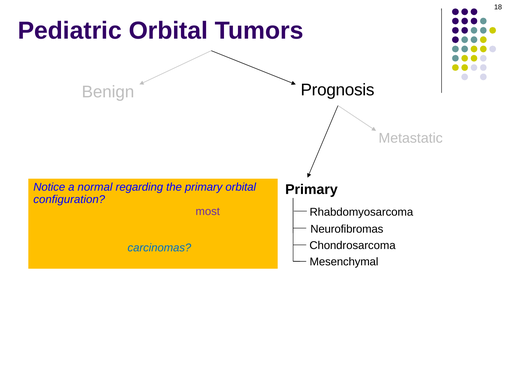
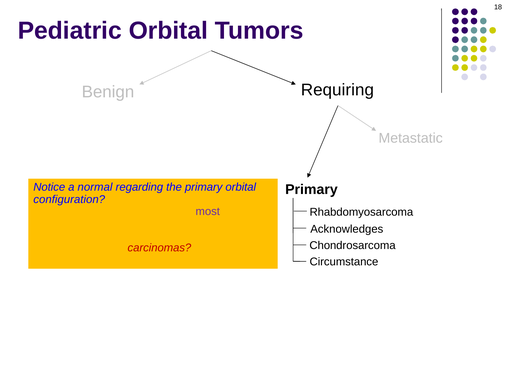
Prognosis: Prognosis -> Requiring (337, 90)
Neurofibromas: Neurofibromas -> Acknowledges (347, 229)
carcinomas colour: blue -> red (159, 248)
Mesenchymal: Mesenchymal -> Circumstance (344, 262)
